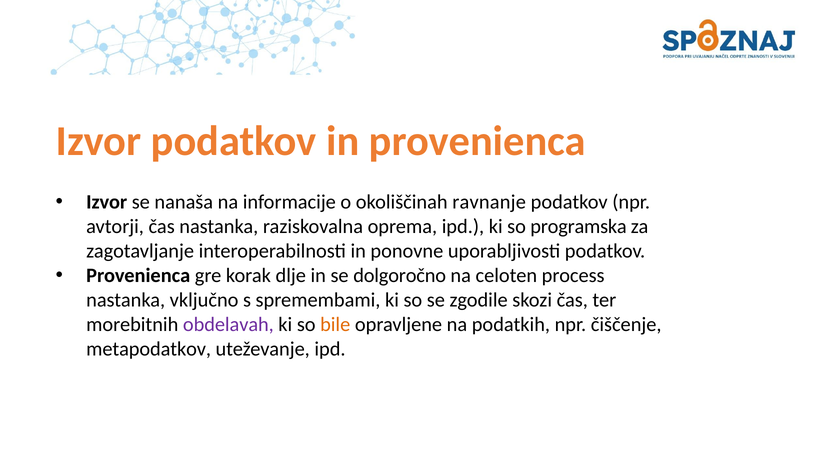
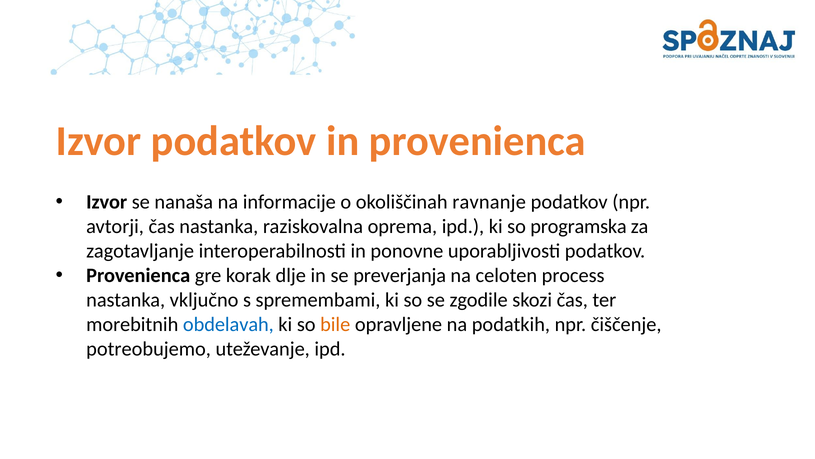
dolgoročno: dolgoročno -> preverjanja (400, 275)
obdelavah colour: purple -> blue (228, 324)
metapodatkov: metapodatkov -> potreobujemo (149, 349)
